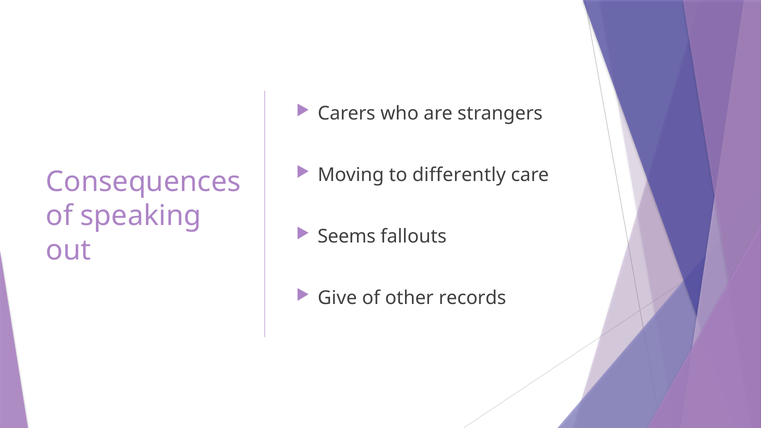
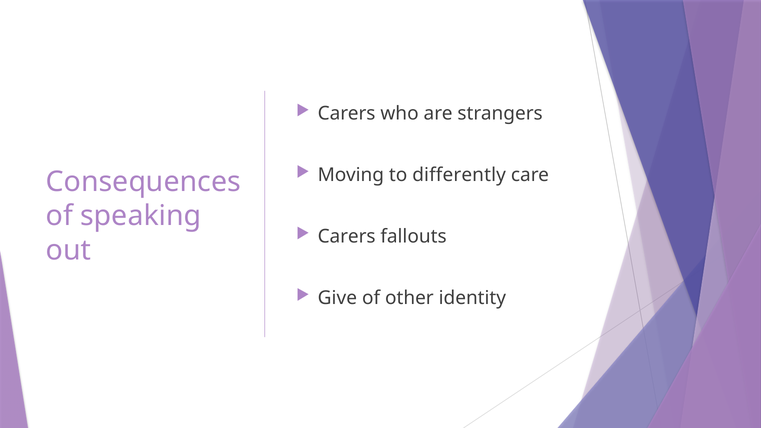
Seems: Seems -> Carers (347, 236)
records: records -> identity (472, 298)
